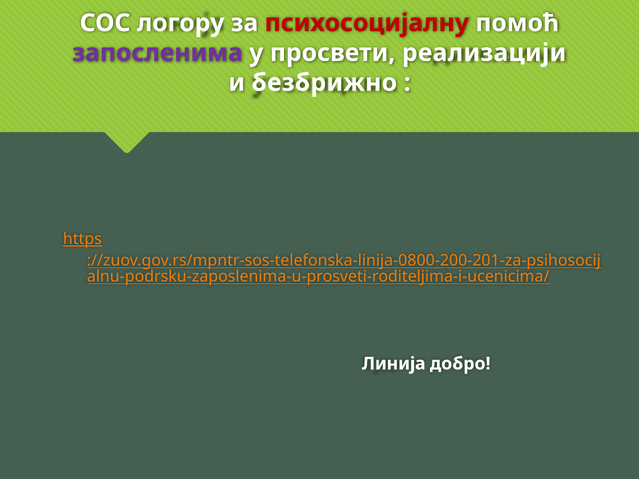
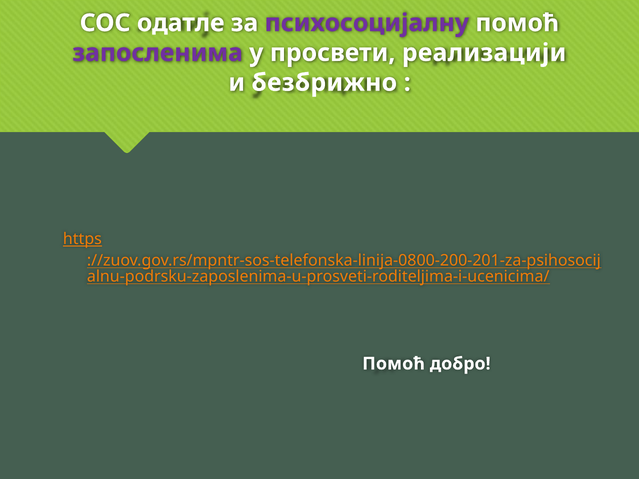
логору: логору -> одатле (181, 23)
психосоцијалну colour: red -> purple (367, 23)
Линија: Линија -> Помоћ (394, 364)
